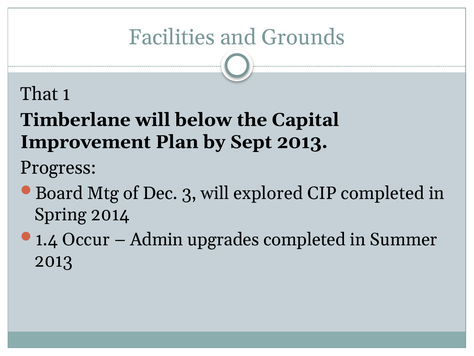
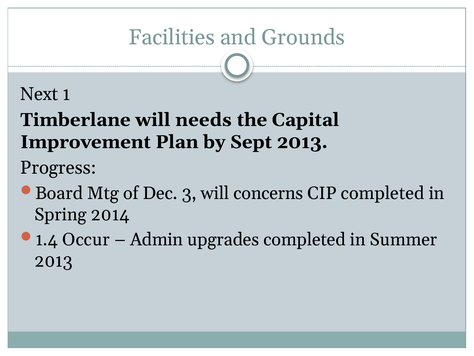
That: That -> Next (39, 94)
below: below -> needs (203, 120)
explored: explored -> concerns (268, 193)
